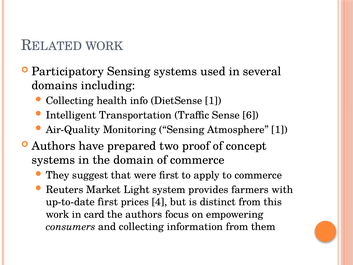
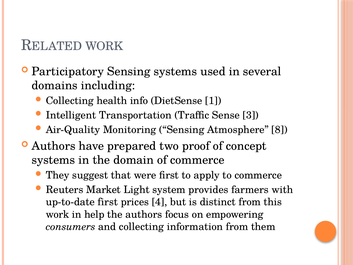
6: 6 -> 3 (251, 115)
Atmosphere 1: 1 -> 8 (279, 130)
card: card -> help (94, 214)
